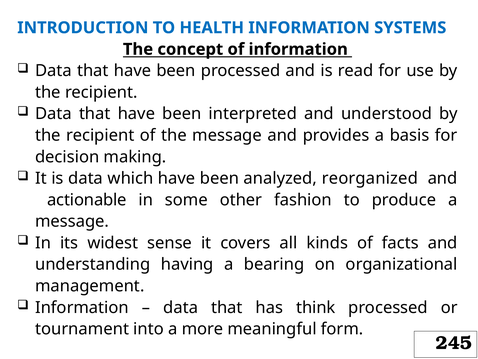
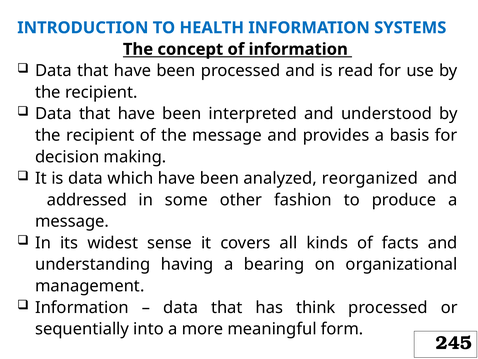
actionable: actionable -> addressed (87, 200)
tournament: tournament -> sequentially (82, 329)
